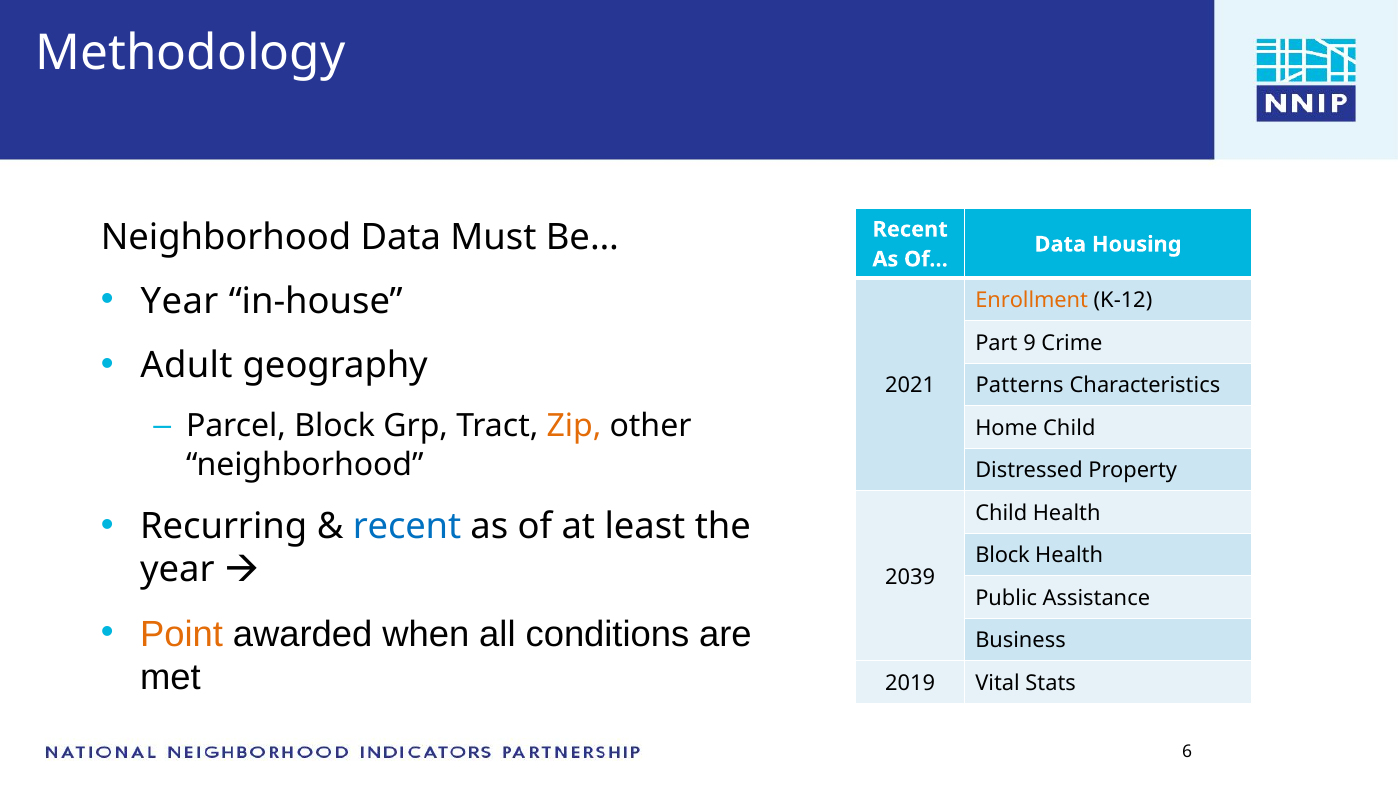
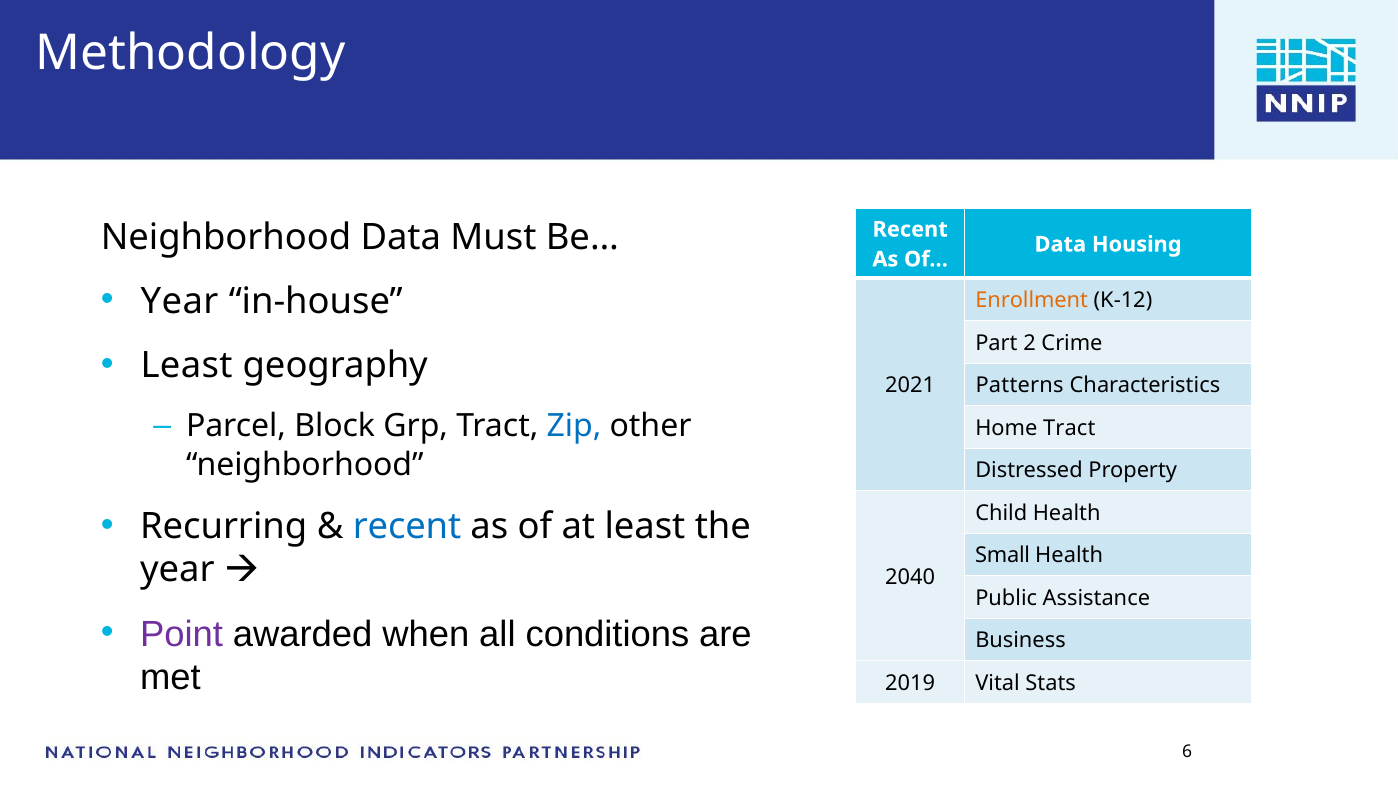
9: 9 -> 2 (1030, 343)
Adult: Adult -> Least (187, 365)
Zip colour: orange -> blue (574, 426)
Home Child: Child -> Tract (1069, 428)
Block: Block -> Small (1003, 556)
2039: 2039 -> 2040 (910, 577)
Point colour: orange -> purple (182, 634)
